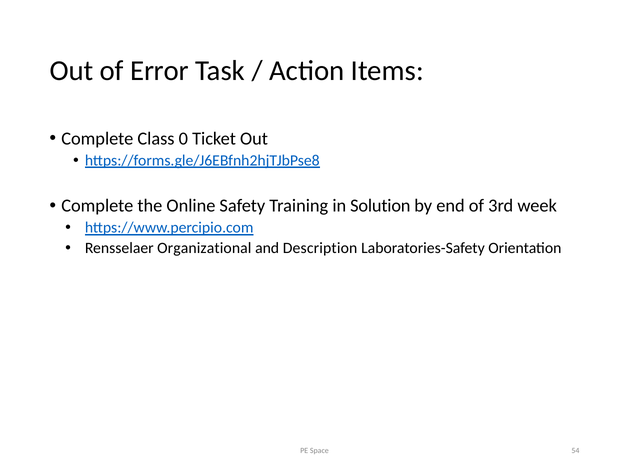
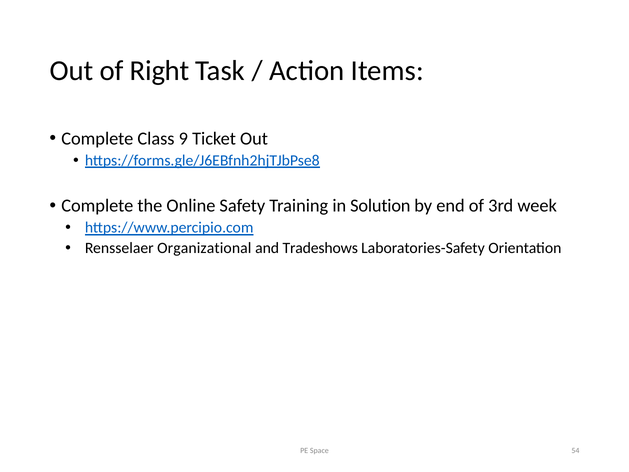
Error: Error -> Right (160, 71)
0: 0 -> 9 (183, 139)
Description: Description -> Tradeshows (320, 248)
